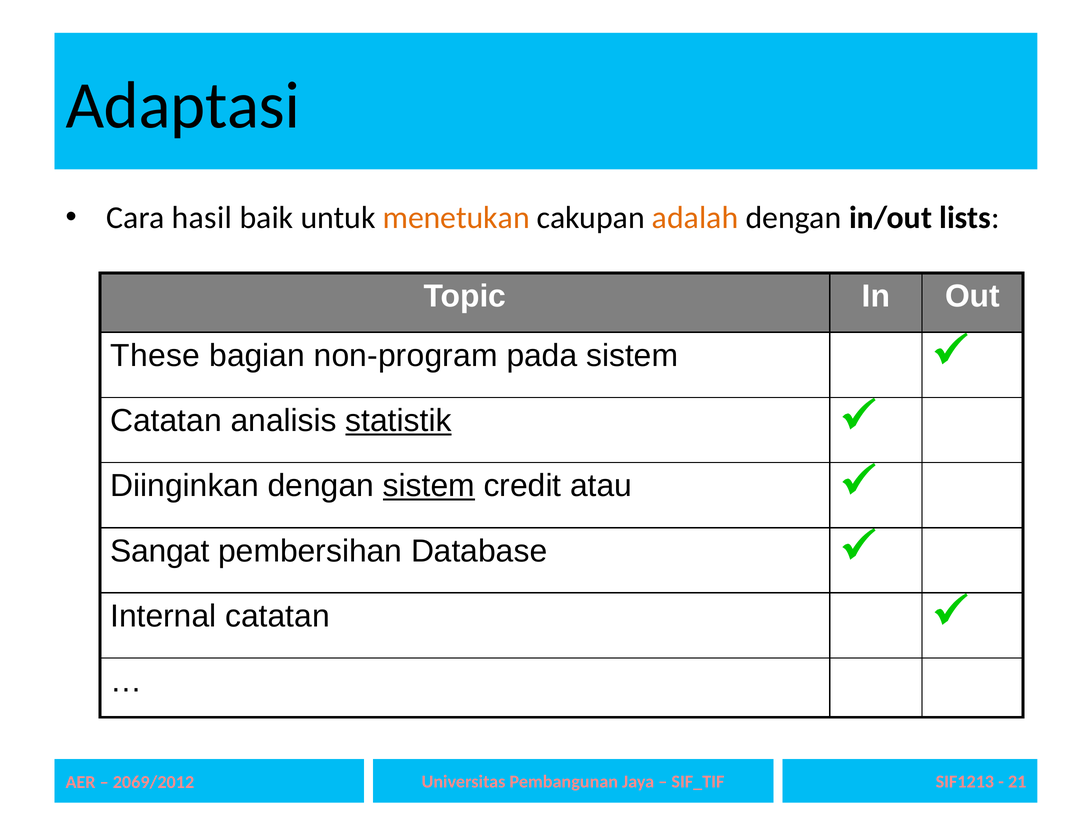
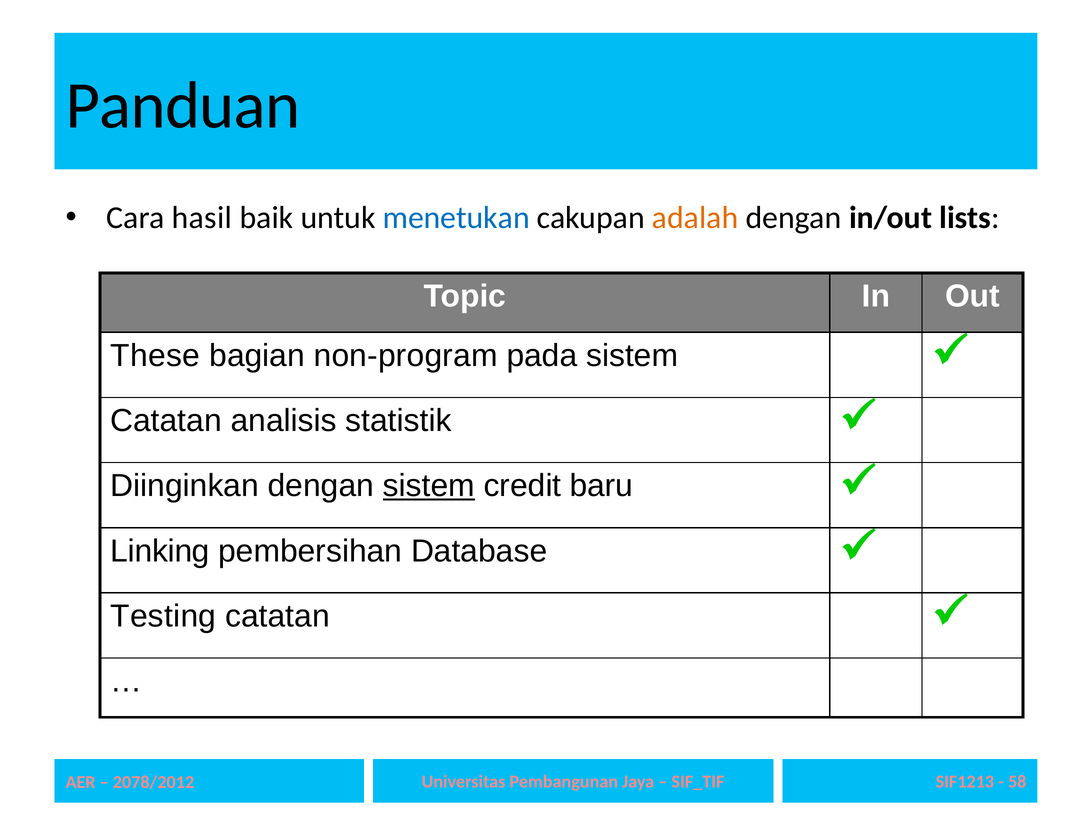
Adaptasi: Adaptasi -> Panduan (183, 106)
menetukan colour: orange -> blue (456, 218)
statistik underline: present -> none (398, 421)
atau: atau -> baru (601, 486)
Sangat: Sangat -> Linking (160, 551)
Internal: Internal -> Testing (163, 616)
2069/2012: 2069/2012 -> 2078/2012 (154, 782)
21: 21 -> 58 (1017, 782)
